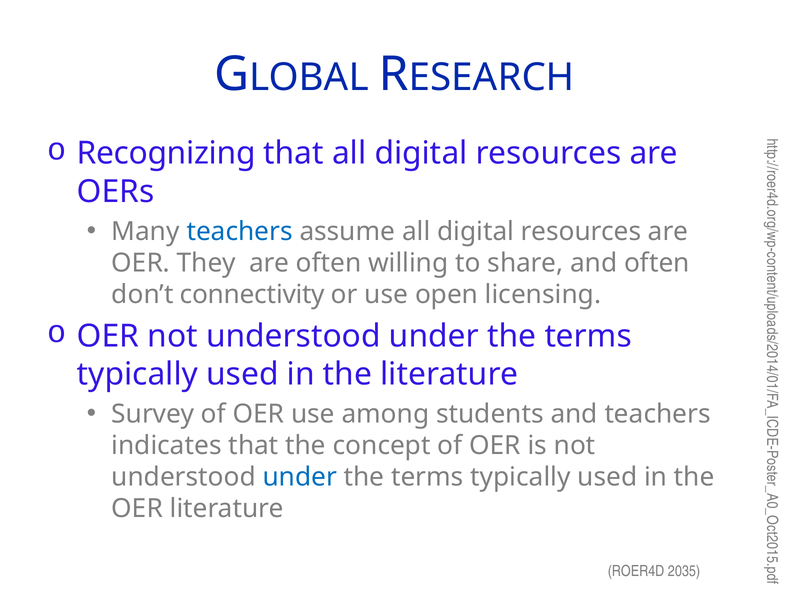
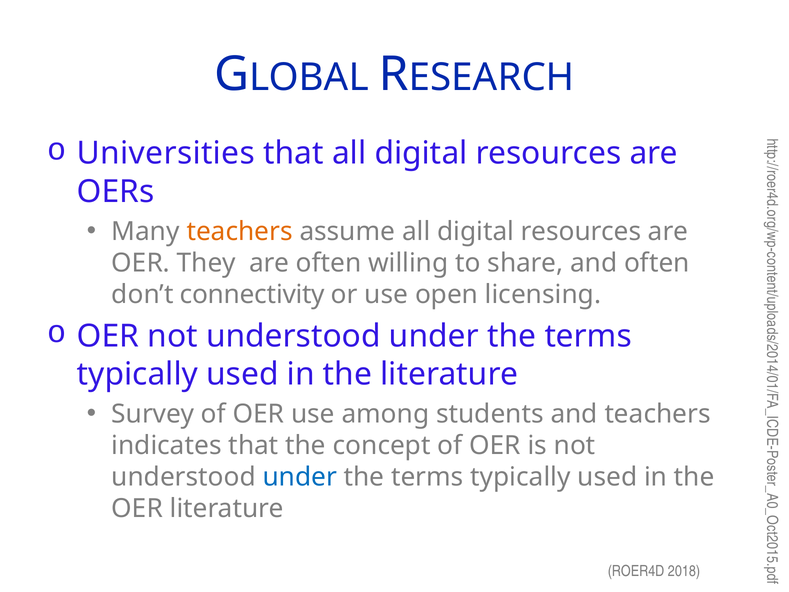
Recognizing: Recognizing -> Universities (166, 153)
teachers colour: blue -> orange (240, 231)
2035: 2035 -> 2018 (684, 571)
